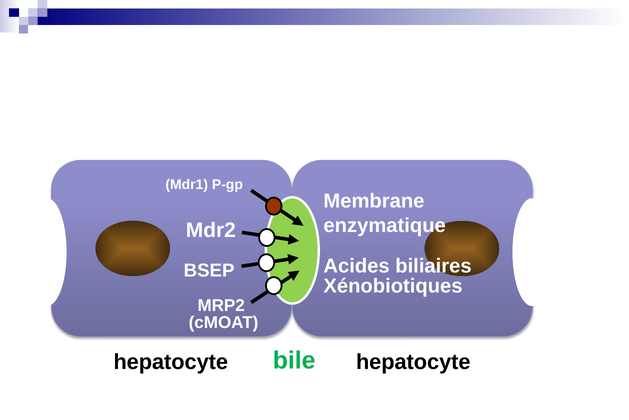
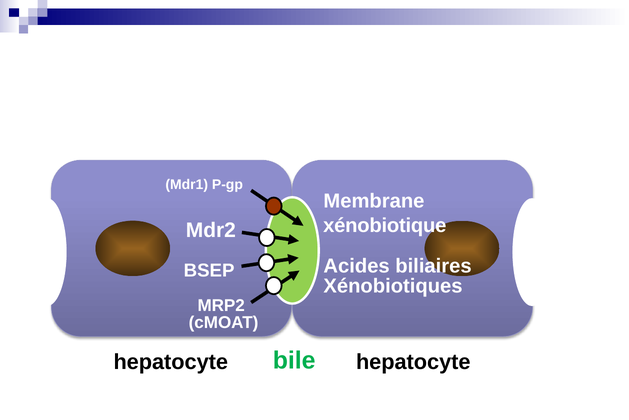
enzymatique: enzymatique -> xénobiotique (385, 225)
